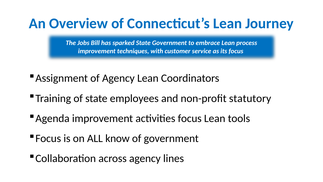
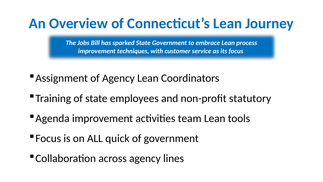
activities focus: focus -> team (190, 118)
know: know -> quick (117, 138)
